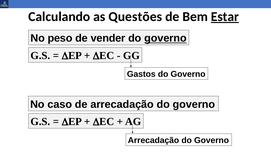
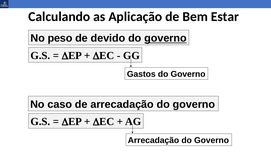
Questões: Questões -> Aplicação (135, 17)
Estar underline: present -> none (225, 17)
vender: vender -> devido (108, 38)
